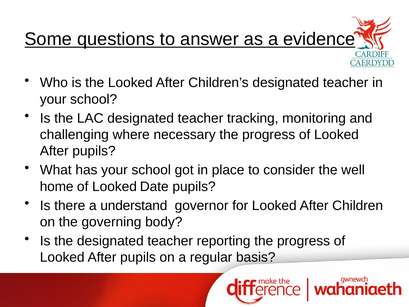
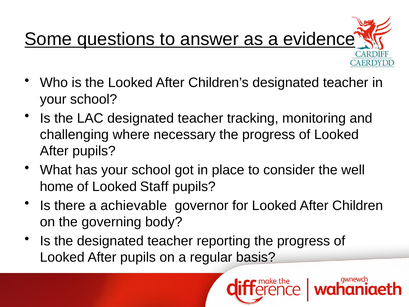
Date: Date -> Staff (154, 186)
understand: understand -> achievable (134, 205)
